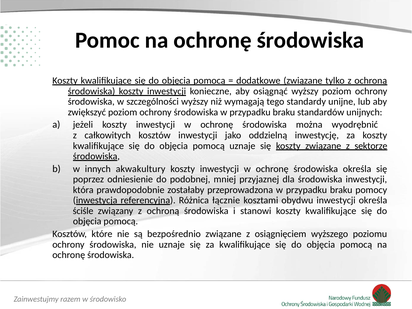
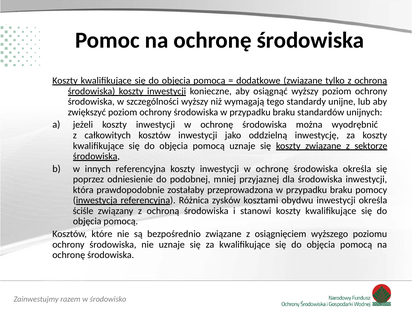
innych akwakultury: akwakultury -> referencyjna (141, 169)
łącznie: łącznie -> zysków (226, 200)
